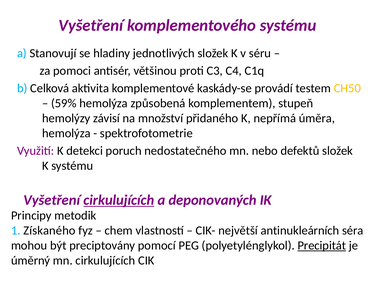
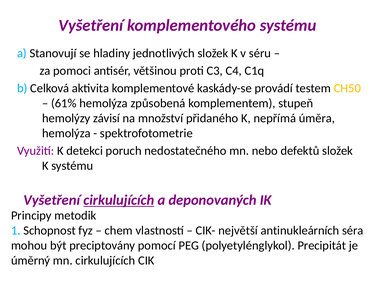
59%: 59% -> 61% (64, 103)
Získaného: Získaného -> Schopnost (50, 231)
Precipitát underline: present -> none (322, 246)
